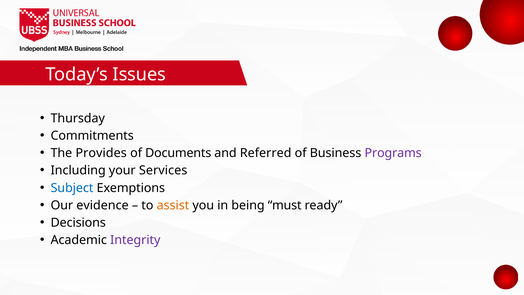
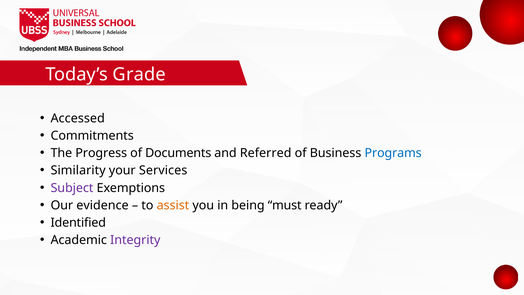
Issues: Issues -> Grade (139, 74)
Thursday: Thursday -> Accessed (78, 118)
Provides: Provides -> Progress (101, 153)
Programs colour: purple -> blue (393, 153)
Including: Including -> Similarity (78, 170)
Subject colour: blue -> purple (72, 188)
Decisions: Decisions -> Identified (78, 223)
